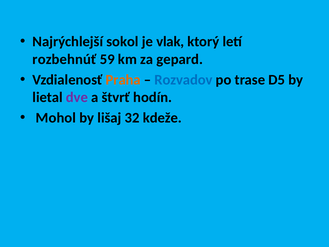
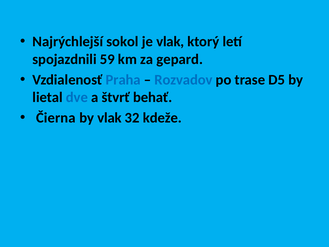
rozbehnúť: rozbehnúť -> spojazdnili (65, 59)
Praha colour: orange -> blue (123, 80)
dve colour: purple -> blue (77, 97)
hodín: hodín -> behať (153, 97)
Mohol: Mohol -> Čierna (56, 118)
by lišaj: lišaj -> vlak (109, 118)
